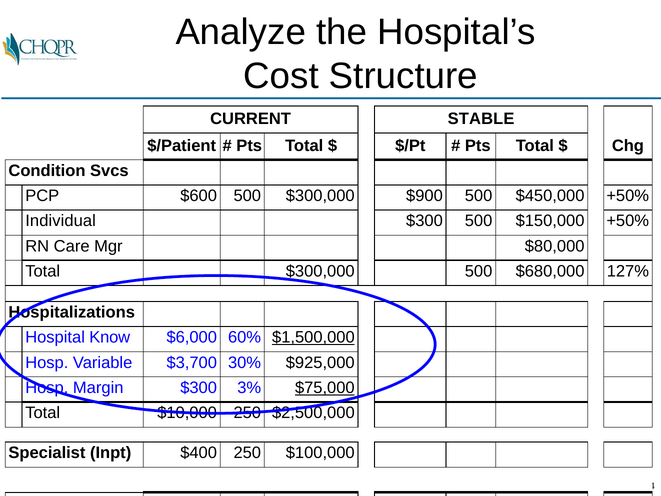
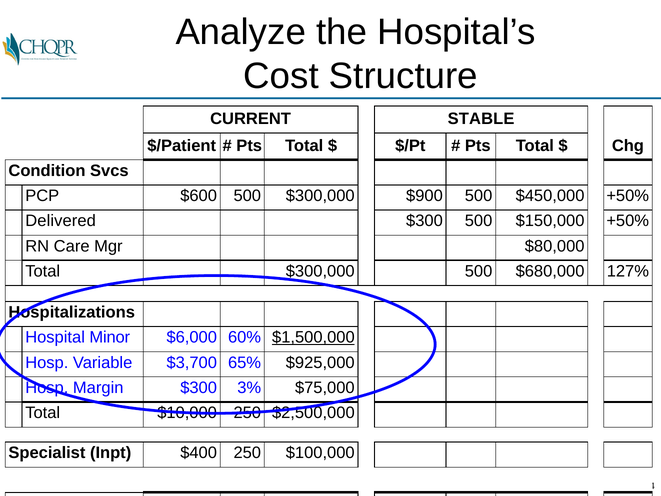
Individual: Individual -> Delivered (61, 221)
Know: Know -> Minor (110, 337)
30%: 30% -> 65% (245, 362)
$75,000 underline: present -> none (325, 388)
